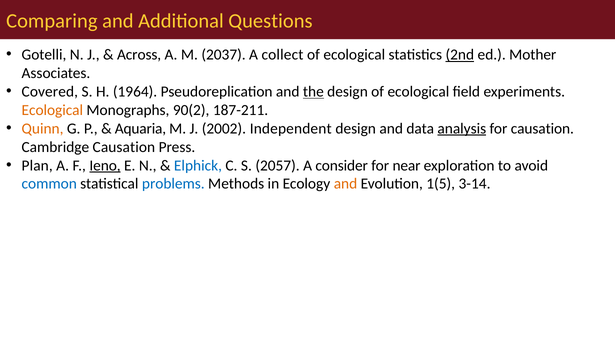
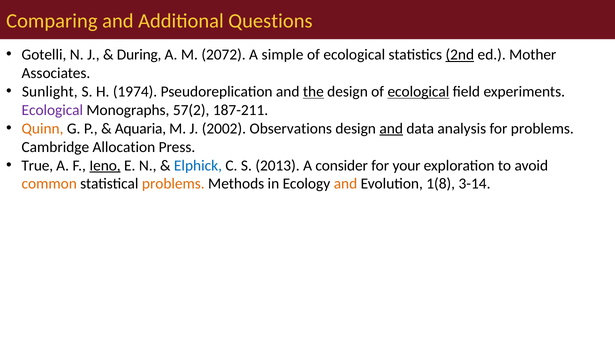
Across: Across -> During (139, 55)
2037: 2037 -> 2072 (224, 55)
collect: collect -> simple (282, 55)
Covered: Covered -> Sunlight (50, 92)
1964: 1964 -> 1974 (135, 92)
ecological underline: none -> present (418, 92)
Ecological colour: orange -> purple (52, 110)
90(2: 90(2 -> 57(2 (191, 110)
Independent: Independent -> Observations (291, 129)
and underline: none -> present (391, 129)
analysis underline: present -> none (462, 129)
for causation: causation -> problems (542, 129)
Cambridge Causation: Causation -> Allocation (124, 147)
Plan: Plan -> True (37, 165)
2057: 2057 -> 2013 (278, 165)
near: near -> your (407, 165)
common colour: blue -> orange (49, 184)
problems colour: blue -> orange (173, 184)
1(5: 1(5 -> 1(8 (441, 184)
